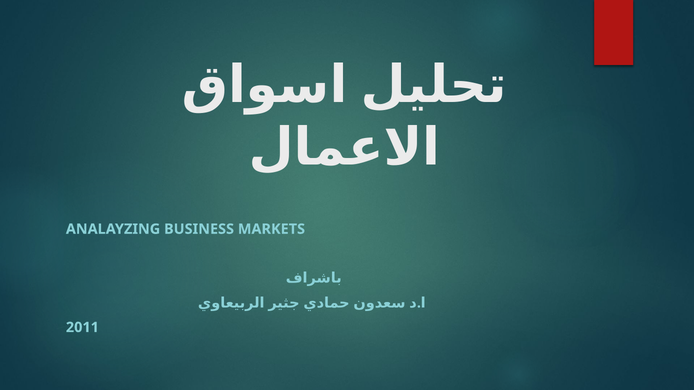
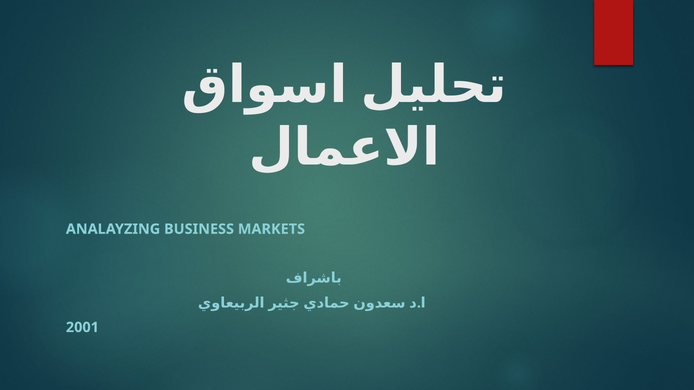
2011: 2011 -> 2001 (82, 328)
